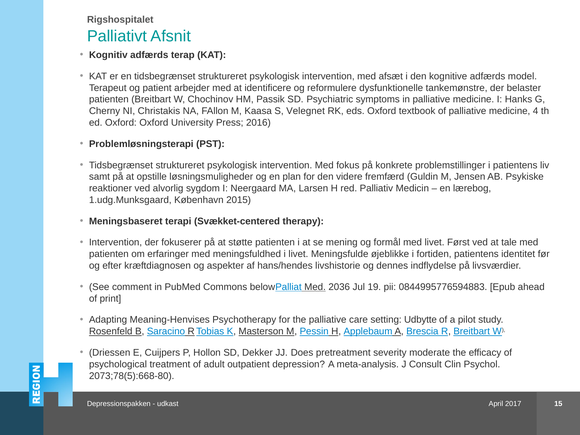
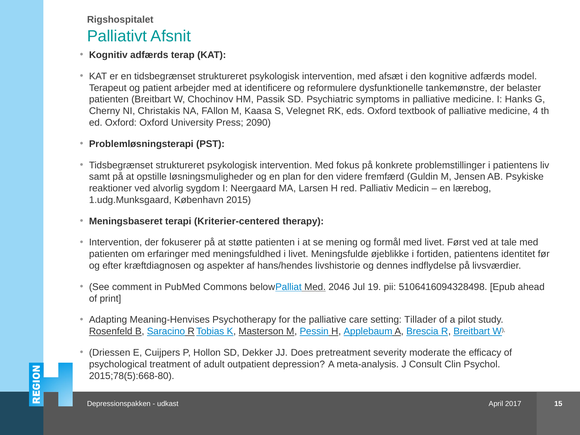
2016: 2016 -> 2090 (258, 123)
Svækket-centered: Svækket-centered -> Kriterier-centered (237, 221)
2036: 2036 -> 2046 (339, 287)
0844995776594883: 0844995776594883 -> 5106416094328498 (443, 287)
Udbytte: Udbytte -> Tillader (420, 320)
2073;78(5):668-80: 2073;78(5):668-80 -> 2015;78(5):668-80 (132, 376)
